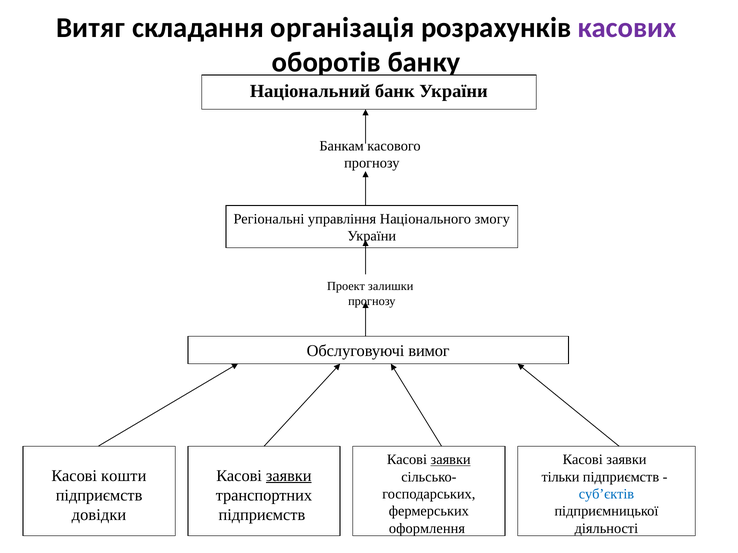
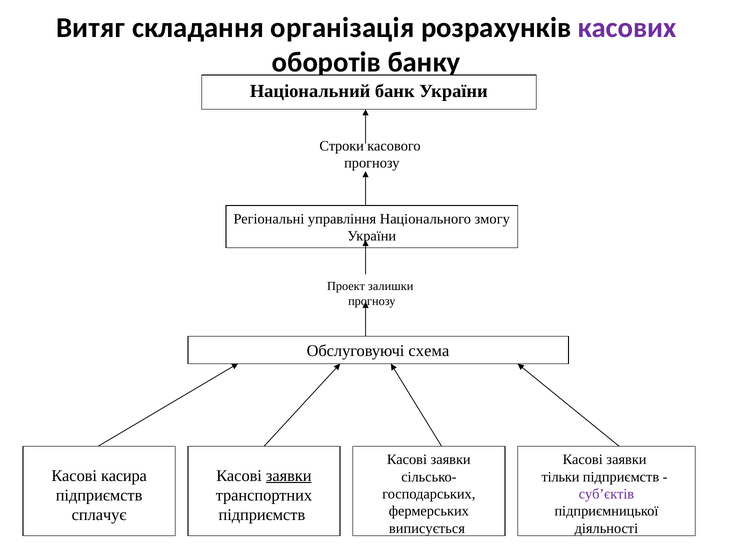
Банкам: Банкам -> Строки (342, 146)
вимог: вимог -> схема (429, 351)
заявки underline: present -> none (451, 460)
кошти: кошти -> касира (124, 476)
суб’єктів colour: blue -> purple (606, 494)
довідки: довідки -> сплачує (99, 515)
оформлення: оформлення -> виписується (427, 529)
